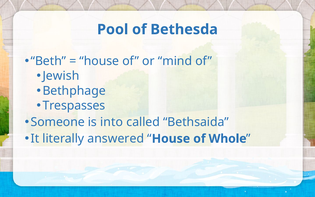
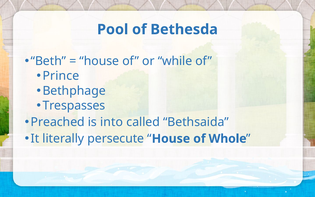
mind: mind -> while (175, 61)
Jewish: Jewish -> Prince (61, 76)
Someone: Someone -> Preached (58, 122)
answered: answered -> persecute (116, 139)
